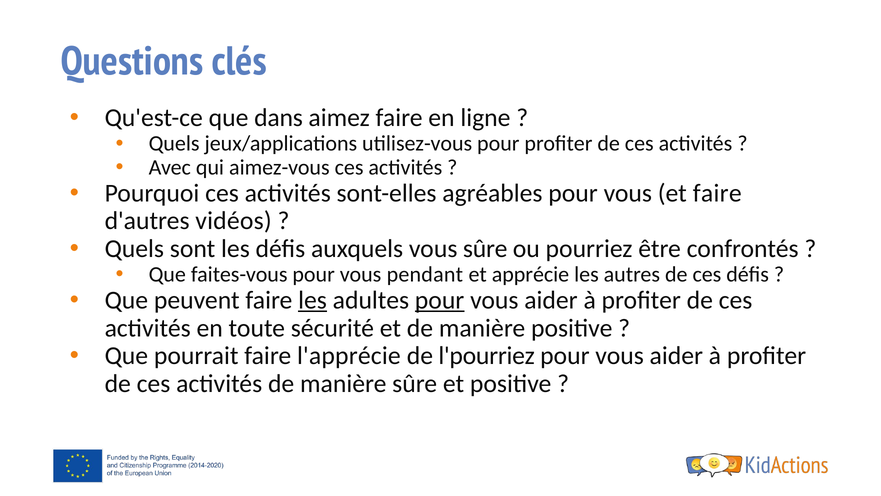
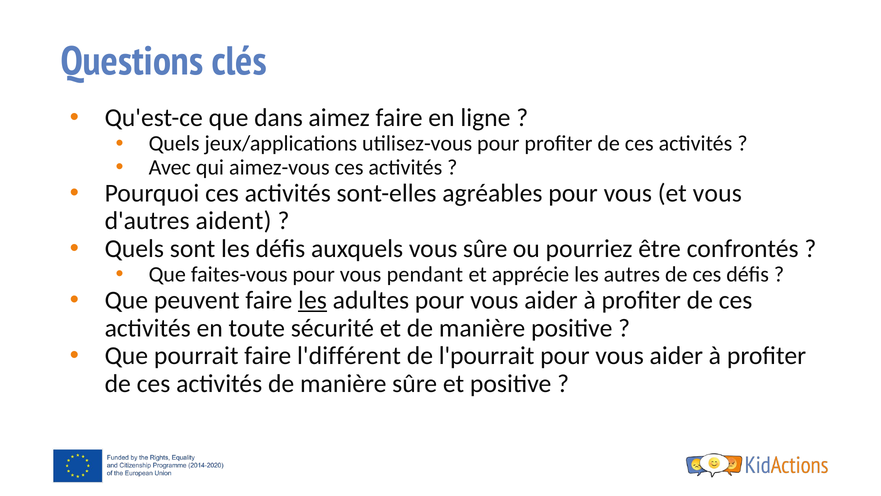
et faire: faire -> vous (717, 193)
vidéos: vidéos -> aident (234, 221)
pour underline: present -> none (440, 300)
l'apprécie: l'apprécie -> l'différent (349, 356)
l'pourriez: l'pourriez -> l'pourrait (487, 356)
